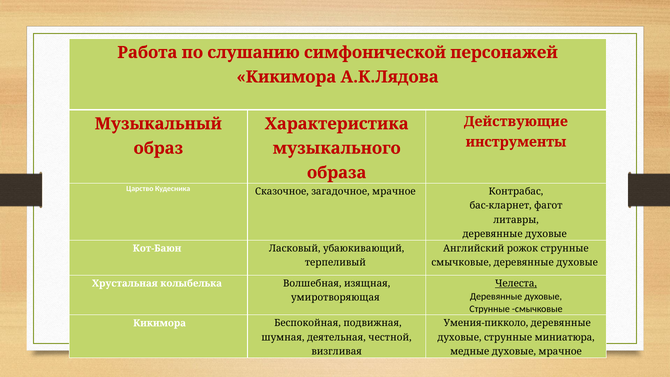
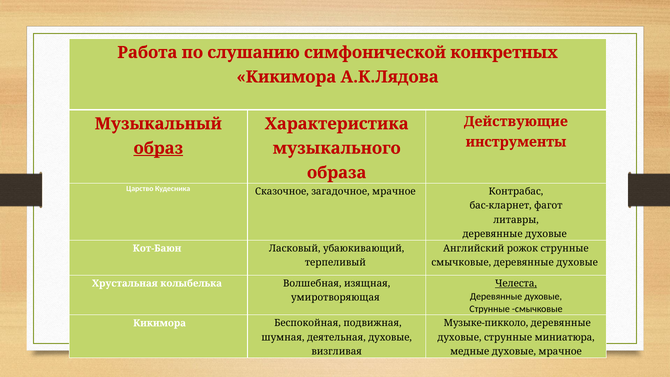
персонажей: персонажей -> конкретных (504, 52)
образ underline: none -> present (158, 148)
Умения-пикколо: Умения-пикколо -> Музыке-пикколо (486, 323)
деятельная честной: честной -> духовые (390, 337)
